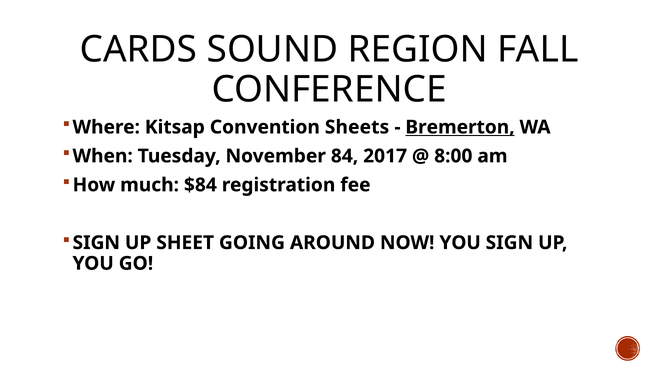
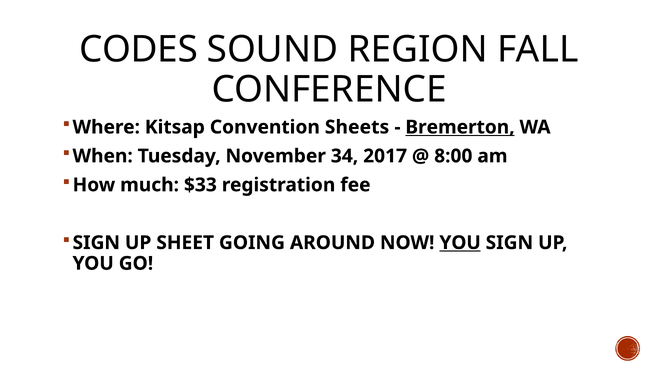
CARDS: CARDS -> CODES (139, 49)
84: 84 -> 34 (345, 156)
$84: $84 -> $33 (200, 185)
YOU underline: none -> present (460, 243)
